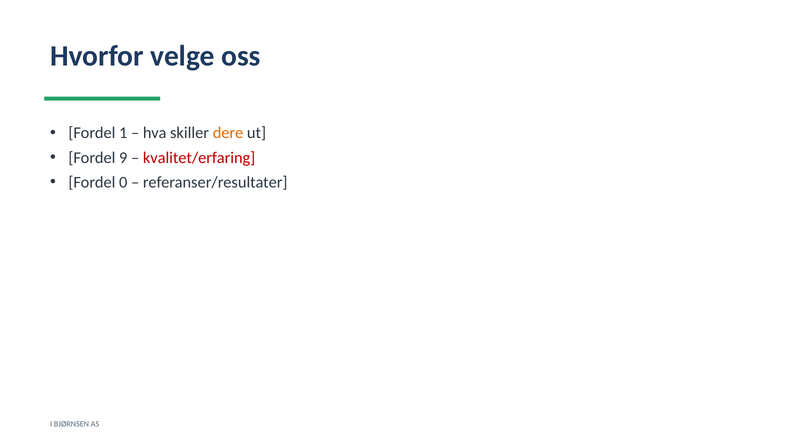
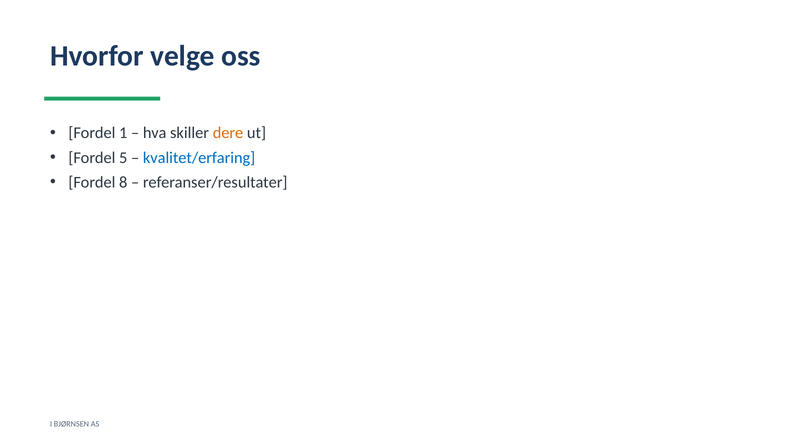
9: 9 -> 5 (123, 158)
kvalitet/erfaring colour: red -> blue (199, 158)
0: 0 -> 8 (123, 182)
